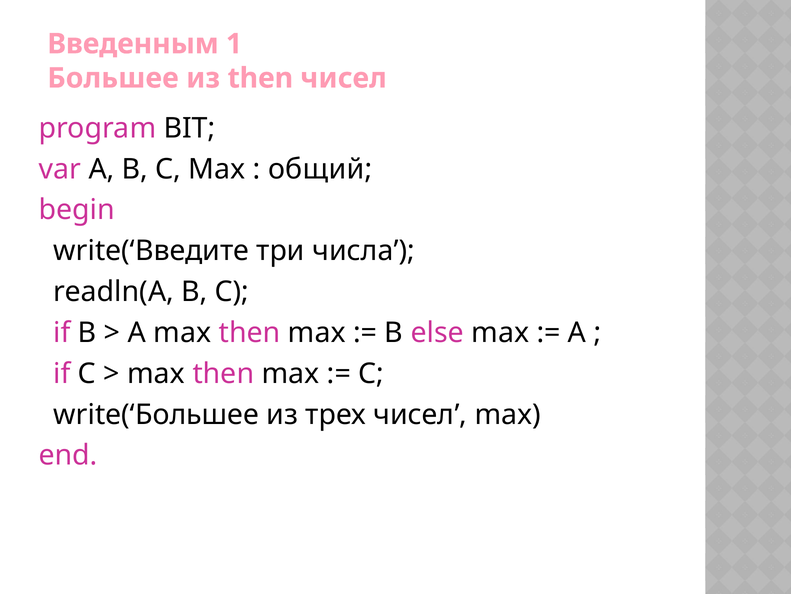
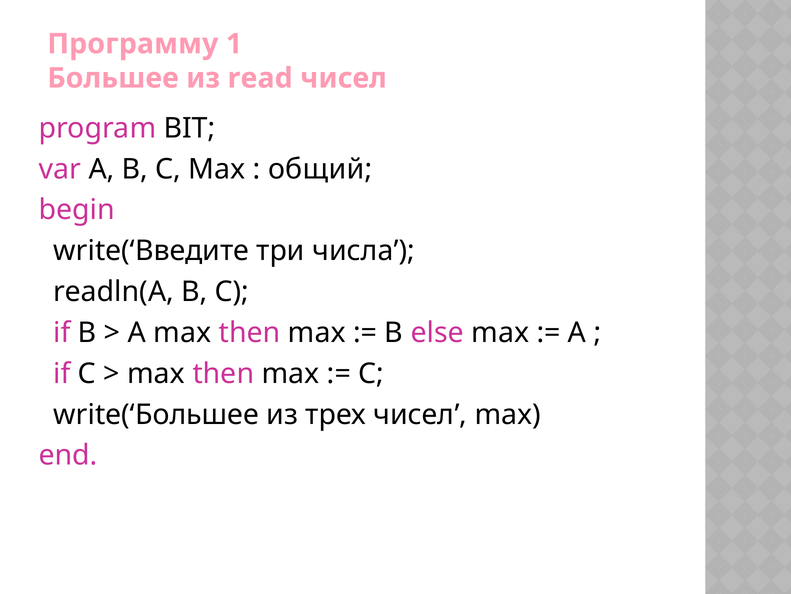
Введенным: Введенным -> Программу (133, 44)
из then: then -> read (260, 78)
